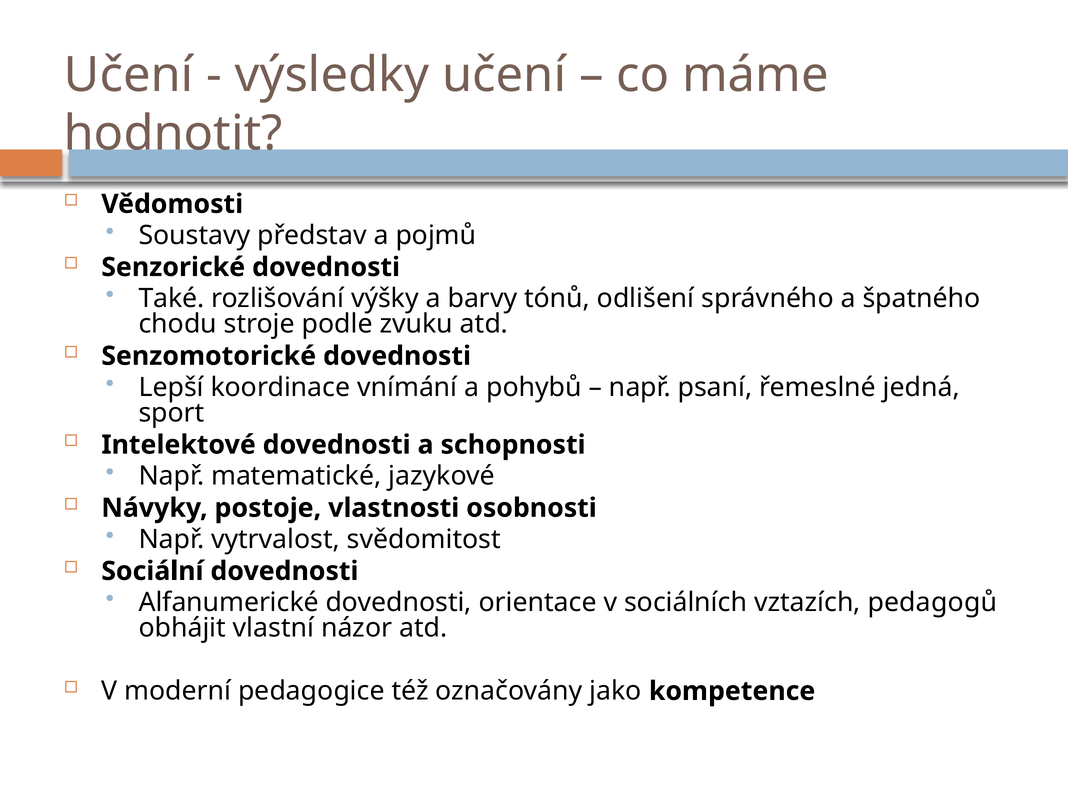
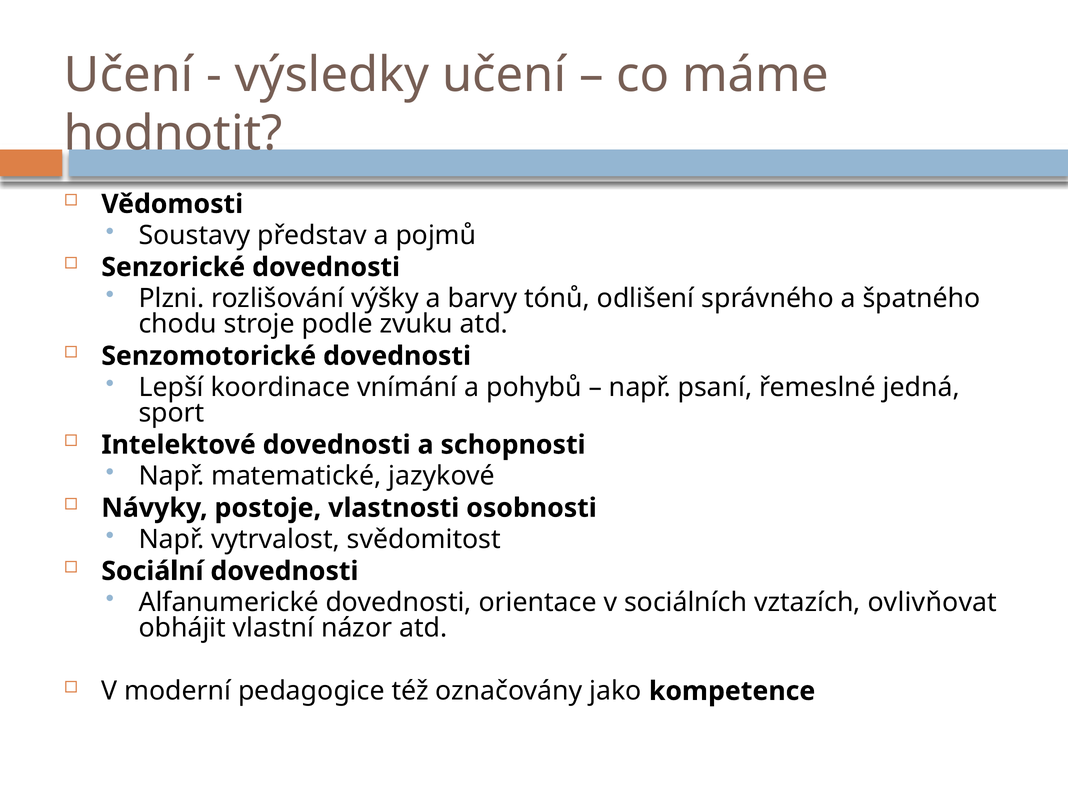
Také: Také -> Plzni (171, 298)
pedagogů: pedagogů -> ovlivňovat (932, 602)
